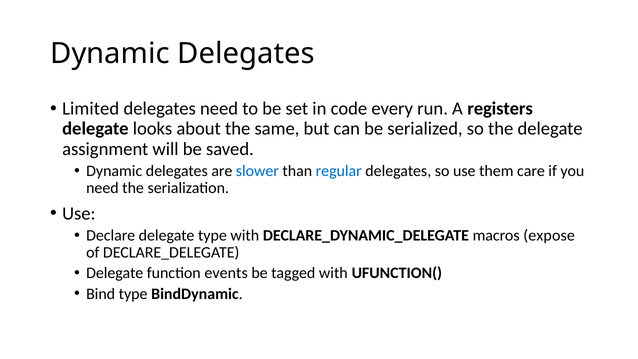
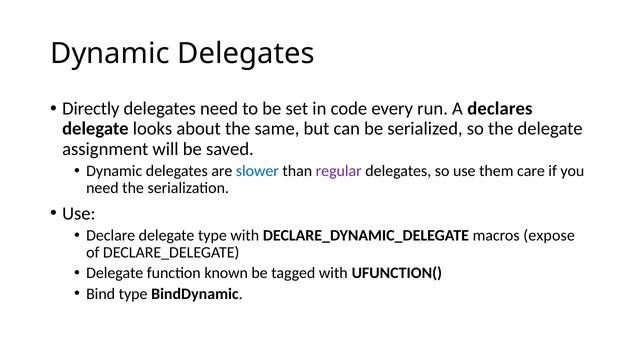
Limited: Limited -> Directly (91, 109)
registers: registers -> declares (500, 109)
regular colour: blue -> purple (339, 171)
events: events -> known (226, 273)
